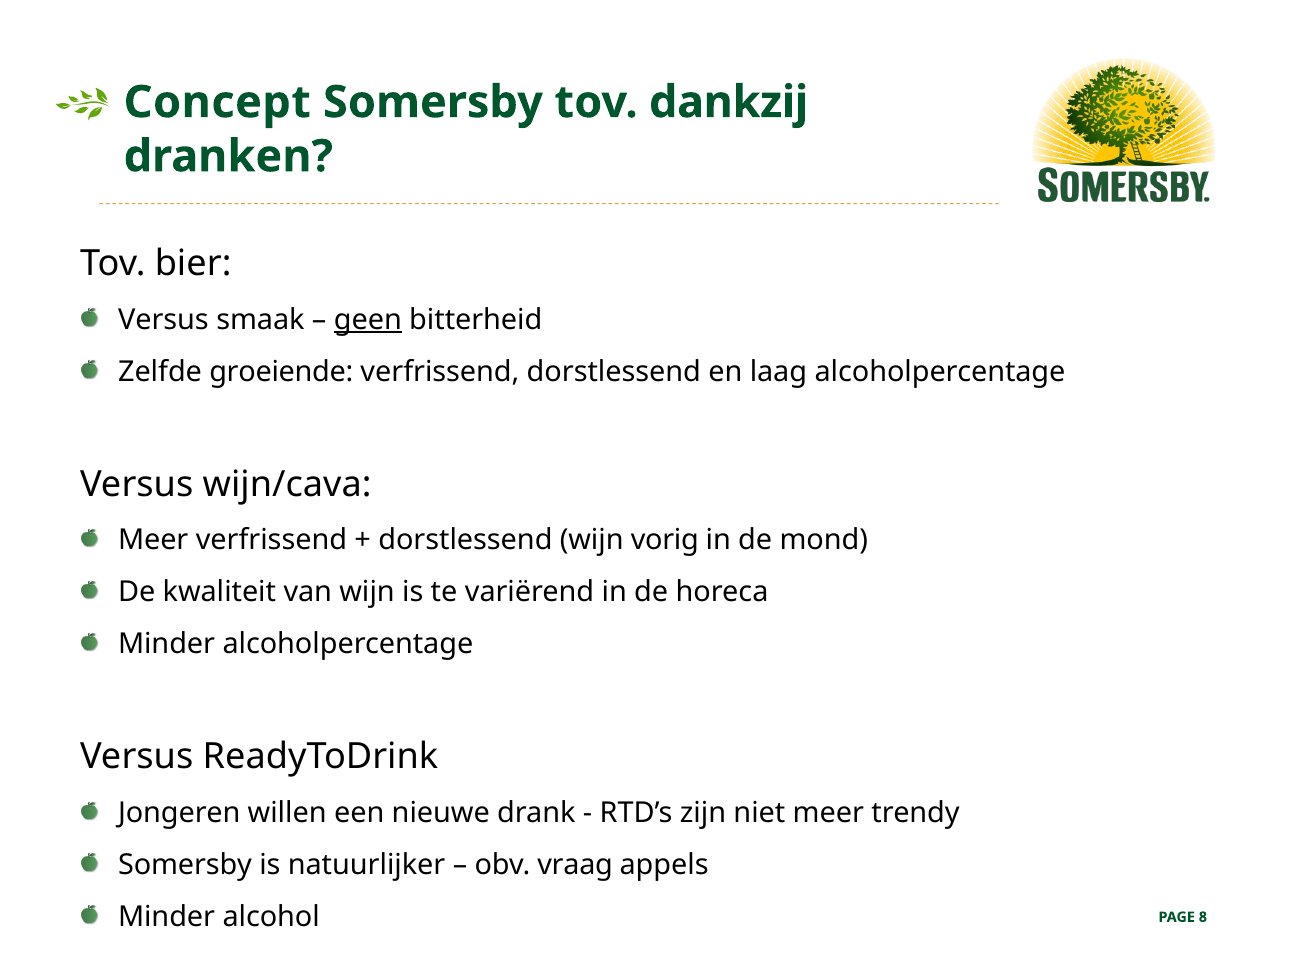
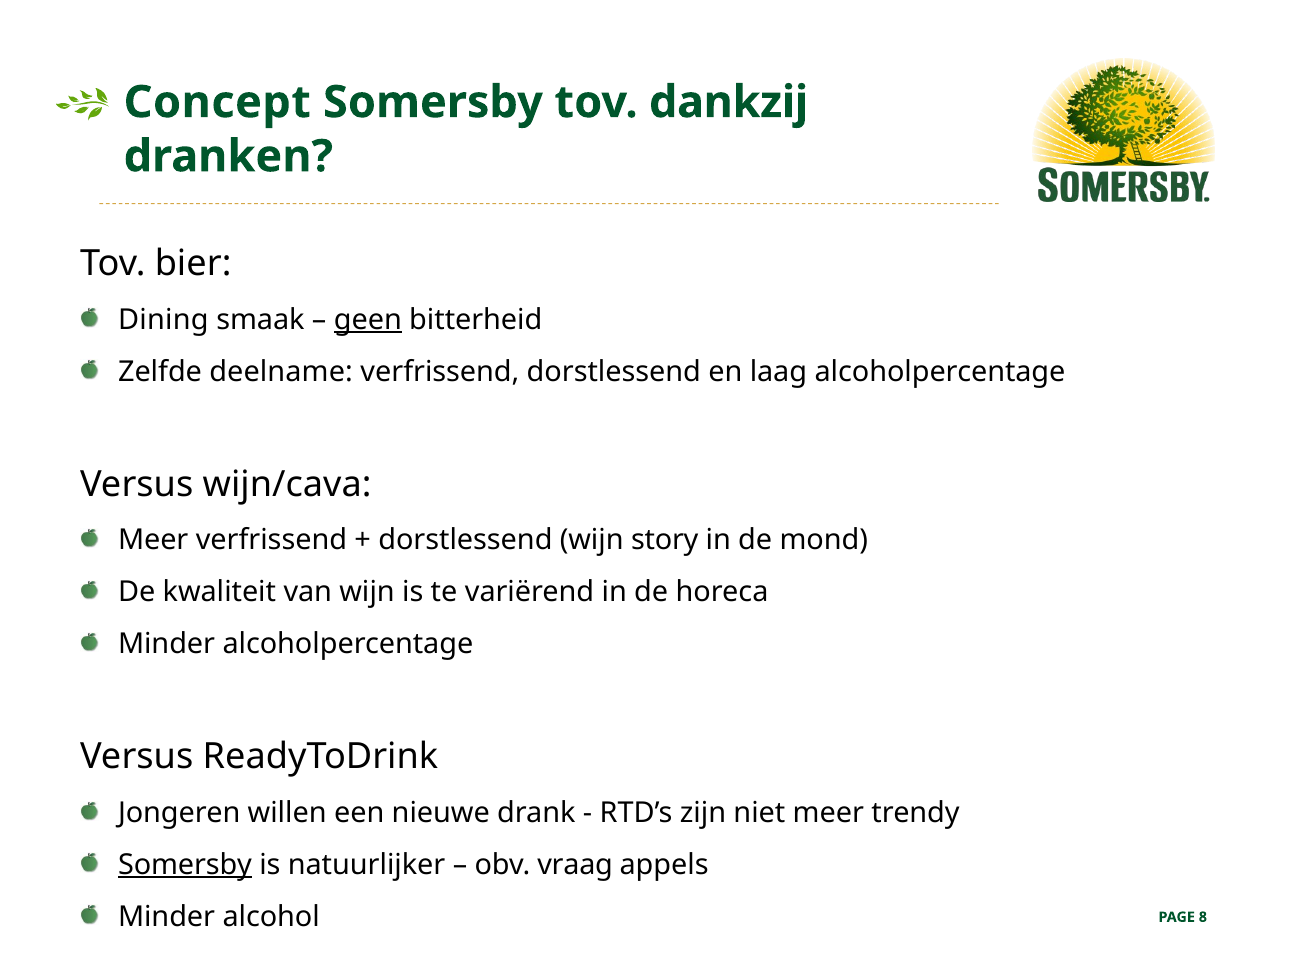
Versus: Versus -> Dining (163, 320)
groeiende: groeiende -> deelname (281, 372)
vorig: vorig -> story (665, 540)
Somersby underline: none -> present (185, 865)
